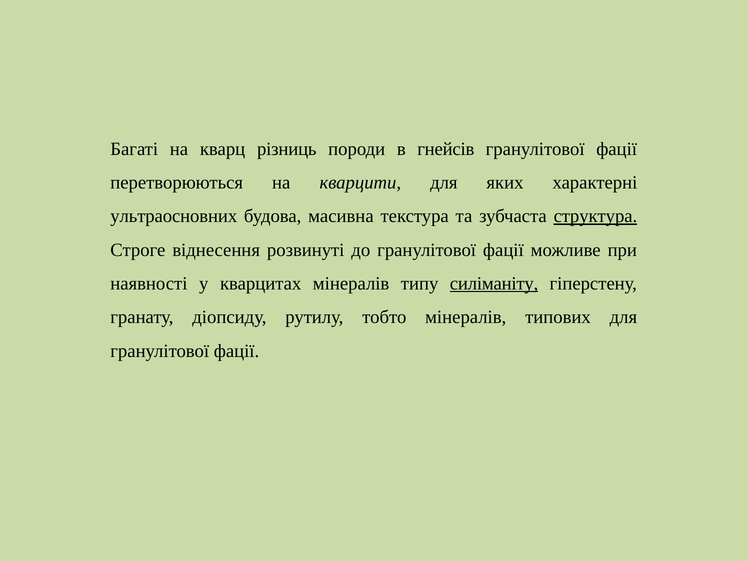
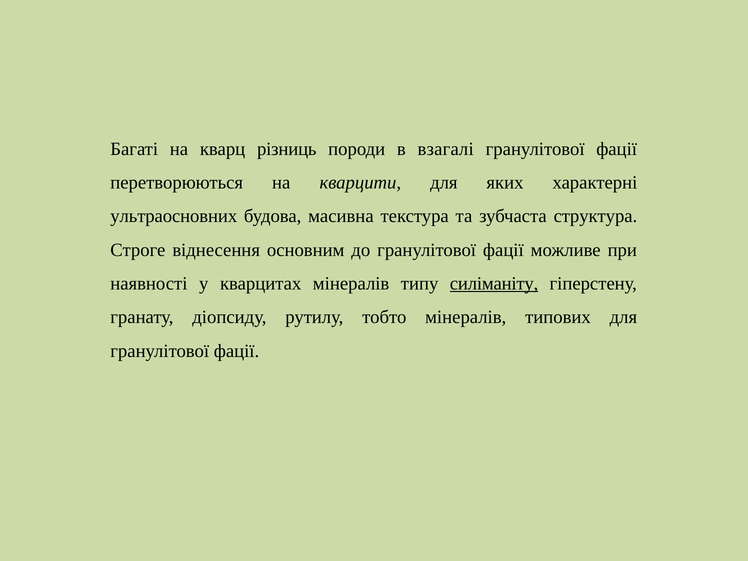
гнейсів: гнейсів -> взагалі (446, 149)
структура underline: present -> none (595, 216)
розвинуті: розвинуті -> основним (306, 250)
